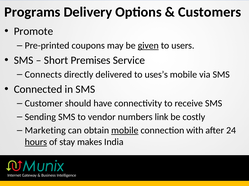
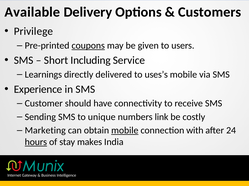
Programs: Programs -> Available (32, 12)
Promote: Promote -> Privilege (33, 31)
coupons underline: none -> present (88, 46)
given underline: present -> none (148, 46)
Premises: Premises -> Including (91, 60)
Connects: Connects -> Learnings (43, 75)
Connected: Connected -> Experience (38, 90)
vendor: vendor -> unique (102, 117)
